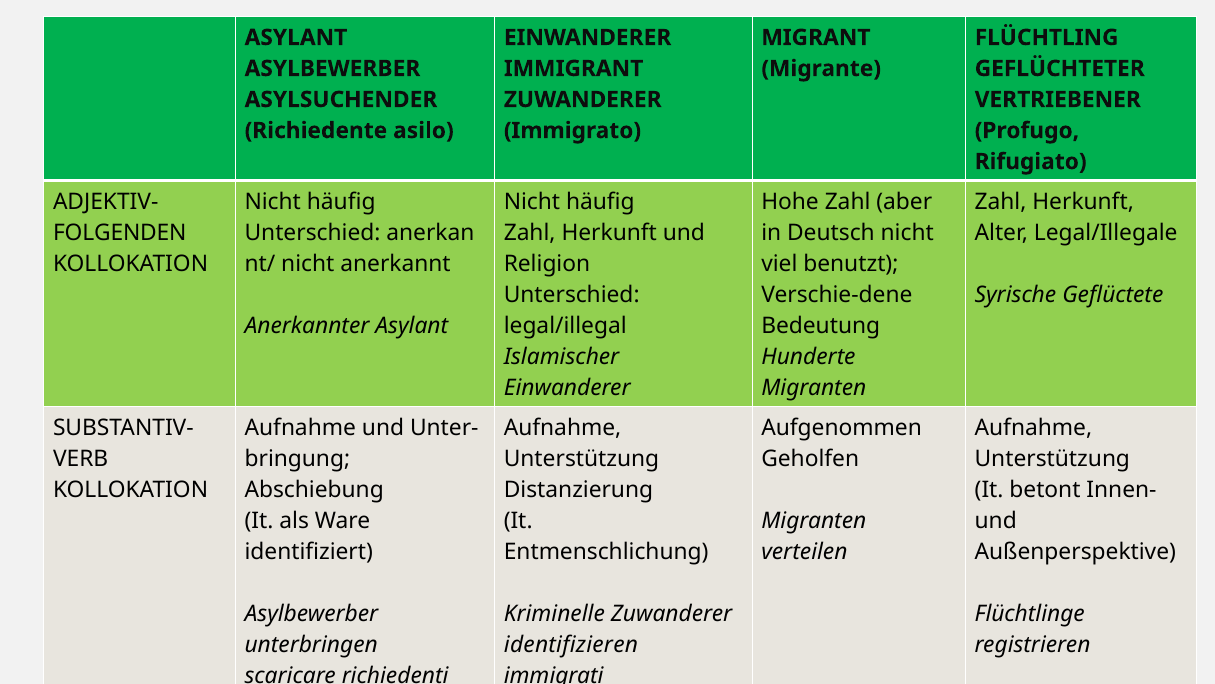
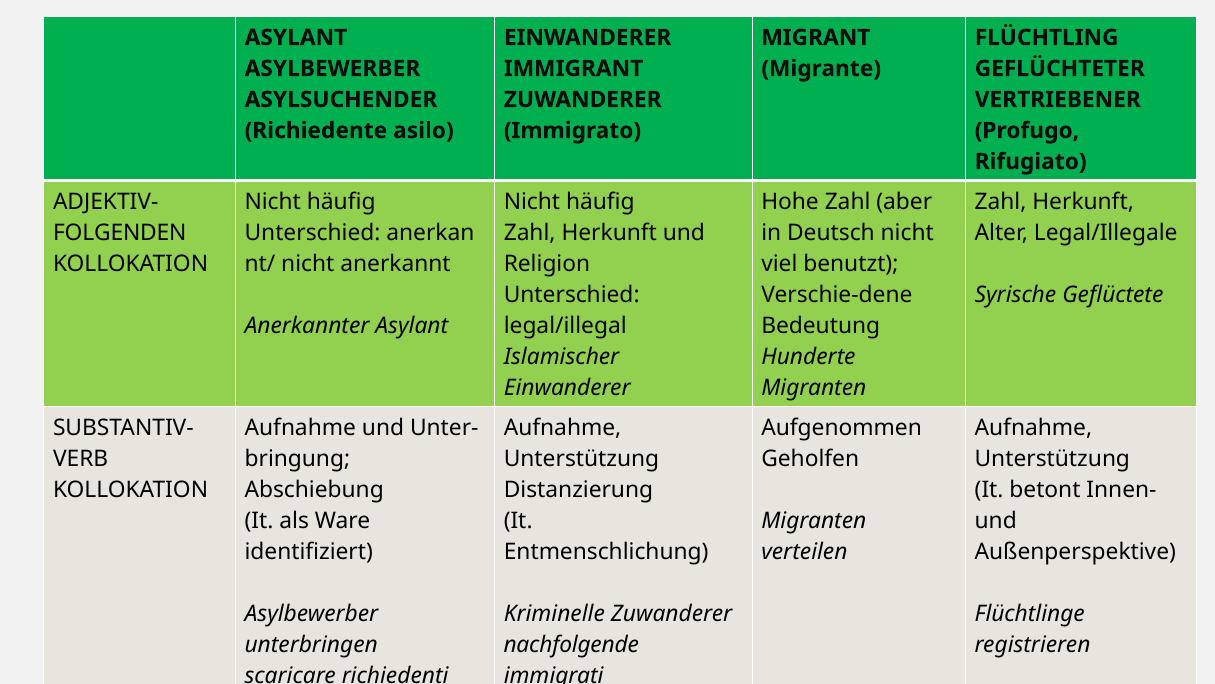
identifizieren: identifizieren -> nachfolgende (571, 645)
